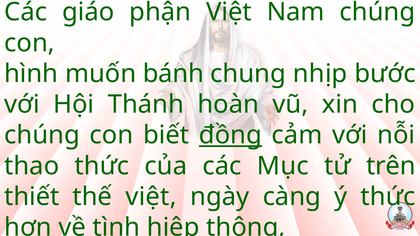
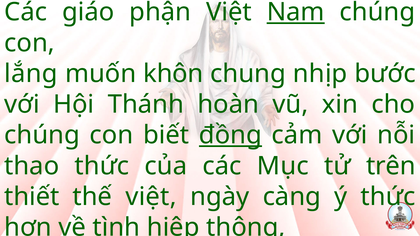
Nam underline: none -> present (296, 12)
hình: hình -> lắng (31, 74)
bánh: bánh -> khôn (173, 74)
